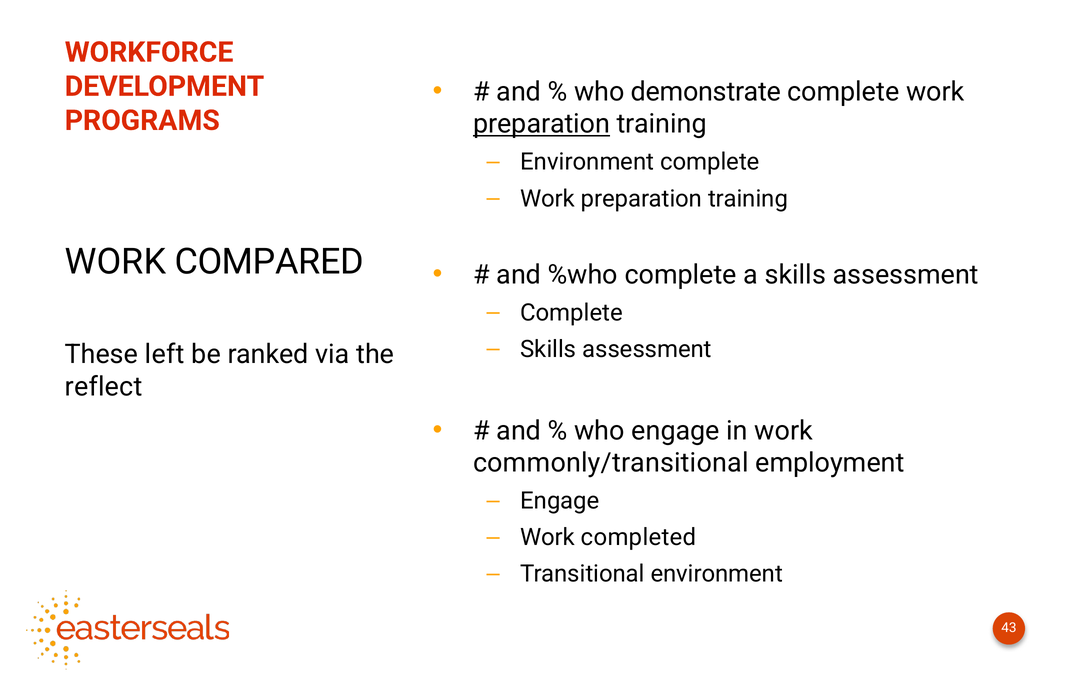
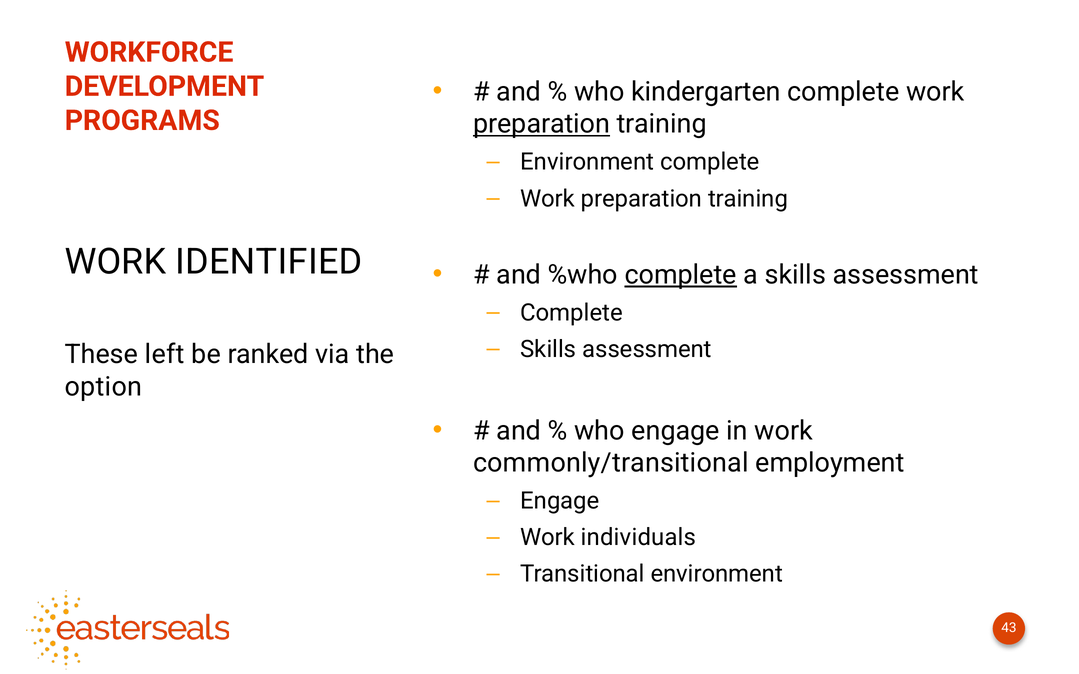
demonstrate: demonstrate -> kindergarten (706, 92)
COMPARED: COMPARED -> IDENTIFIED (269, 262)
complete underline: none -> present (681, 275)
reflect: reflect -> option (103, 387)
completed: completed -> individuals (639, 538)
